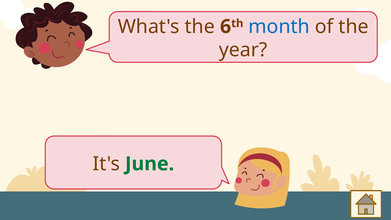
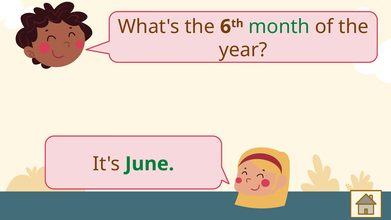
month colour: blue -> green (279, 27)
